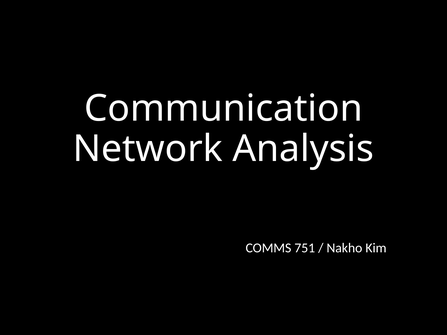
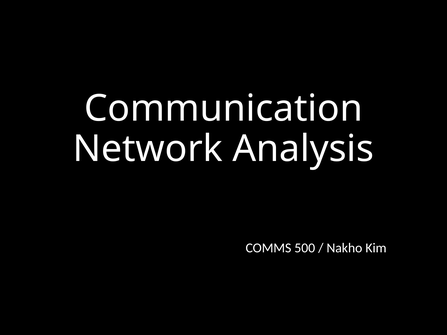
751: 751 -> 500 (305, 248)
